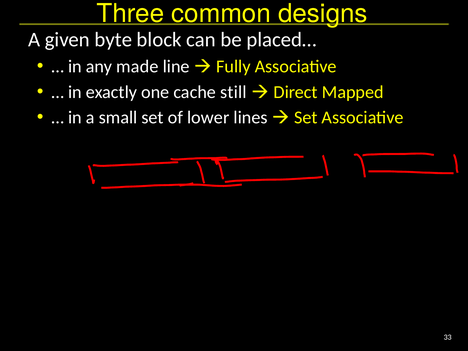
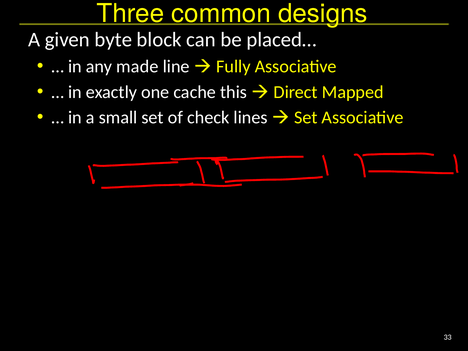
still: still -> this (234, 92)
lower: lower -> check (208, 118)
